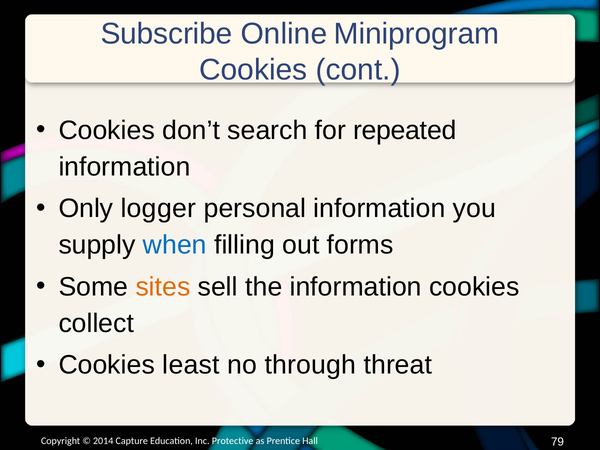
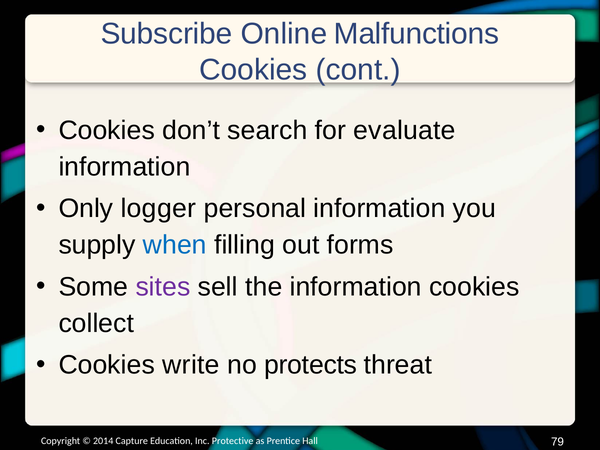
Miniprogram: Miniprogram -> Malfunctions (417, 34)
repeated: repeated -> evaluate (405, 130)
sites colour: orange -> purple (163, 287)
least: least -> write (191, 365)
through: through -> protects (311, 365)
